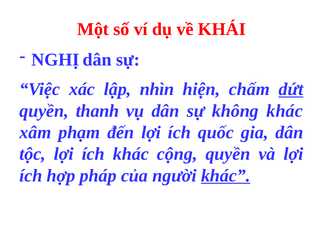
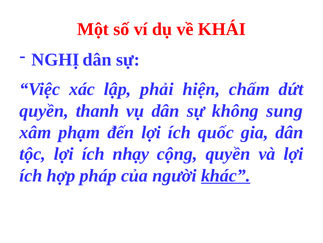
nhìn: nhìn -> phải (157, 89)
dứt underline: present -> none (291, 89)
không khác: khác -> sung (285, 110)
ích khác: khác -> nhạy (131, 154)
